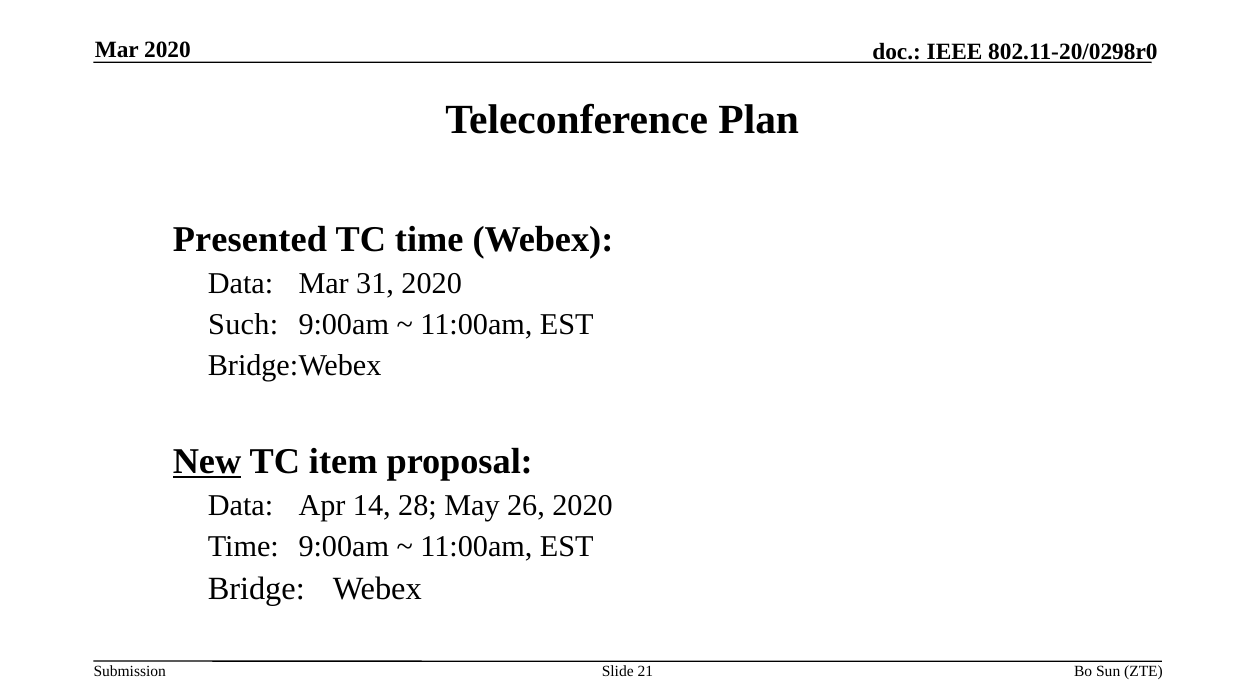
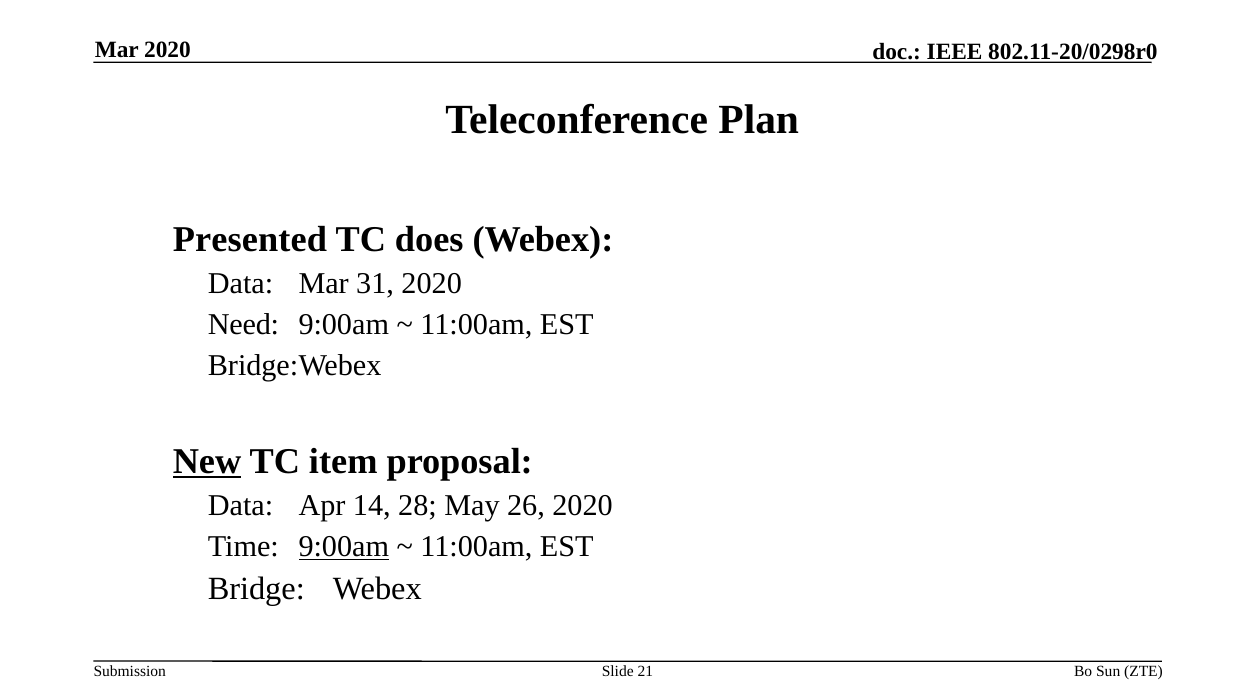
TC time: time -> does (429, 239)
Such: Such -> Need (243, 325)
9:00am underline: none -> present (344, 547)
